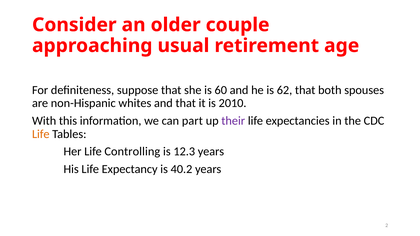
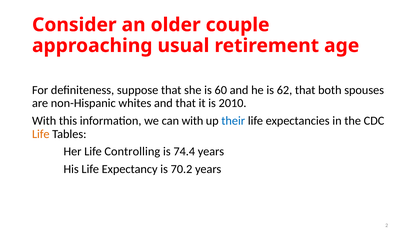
can part: part -> with (192, 121)
their colour: purple -> blue (233, 121)
12.3: 12.3 -> 74.4 (184, 152)
40.2: 40.2 -> 70.2 (181, 169)
